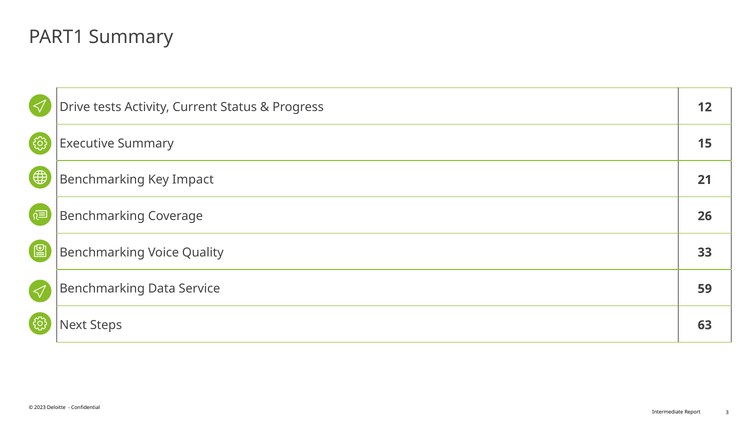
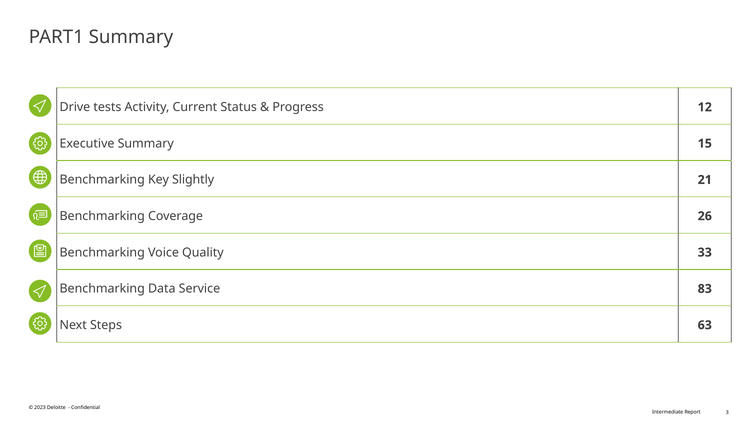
Impact: Impact -> Slightly (193, 180)
59: 59 -> 83 (705, 289)
